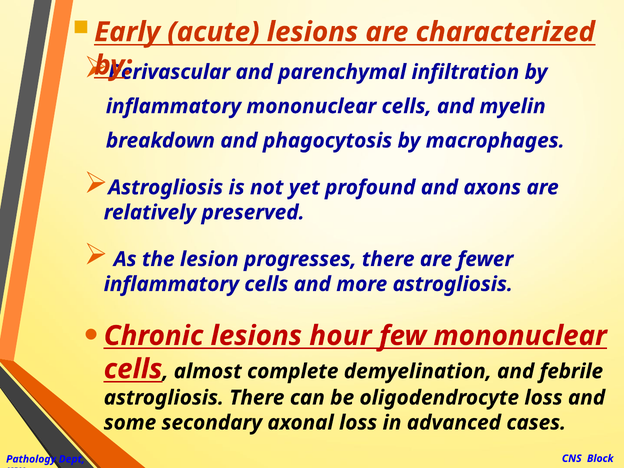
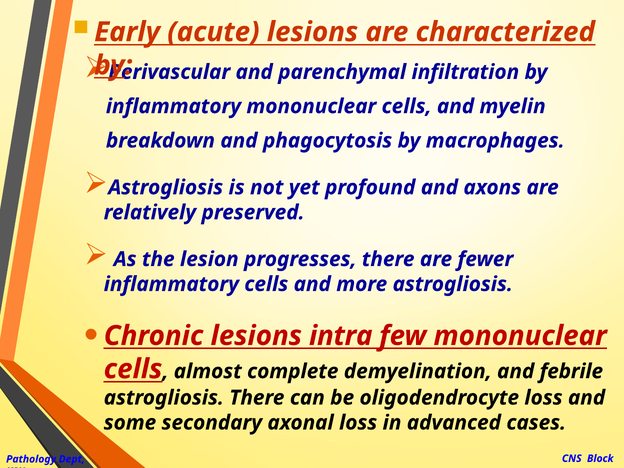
hour: hour -> intra (341, 336)
